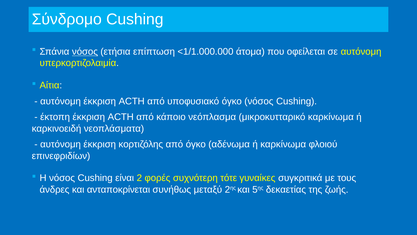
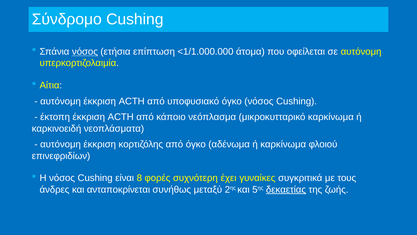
2: 2 -> 8 (139, 178)
τότε: τότε -> έχει (229, 178)
δεκαετίας underline: none -> present (286, 189)
